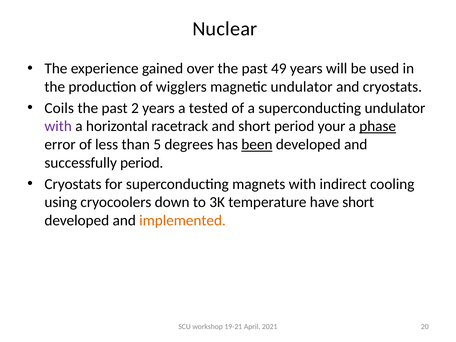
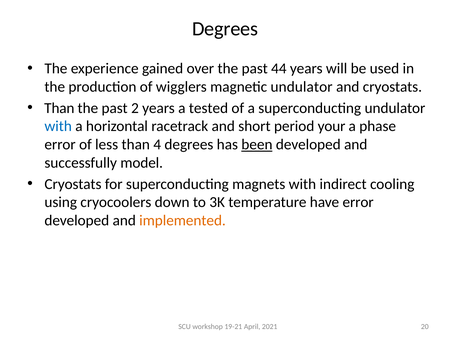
Nuclear: Nuclear -> Degrees (225, 29)
49: 49 -> 44 (279, 69)
Coils: Coils -> Than (59, 108)
with colour: purple -> blue (58, 126)
phase underline: present -> none (378, 126)
5: 5 -> 4 (157, 145)
successfully period: period -> model (142, 163)
have short: short -> error (358, 202)
